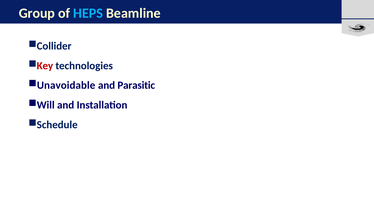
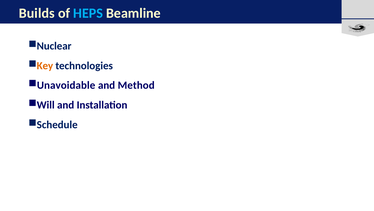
Group: Group -> Builds (37, 13)
Collider: Collider -> Nuclear (54, 46)
Key colour: red -> orange (45, 65)
Parasitic: Parasitic -> Method (136, 85)
